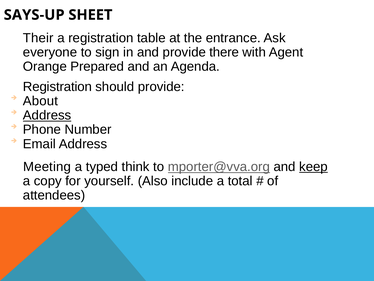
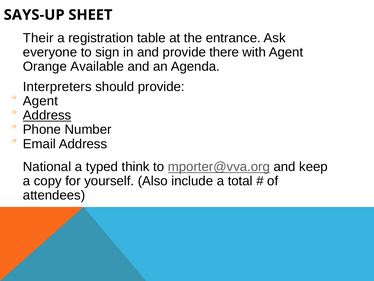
Prepared: Prepared -> Available (97, 66)
Registration: Registration -> Interpreters (57, 87)
About: About -> Agent (40, 101)
Meeting: Meeting -> National (47, 167)
keep underline: present -> none (313, 167)
